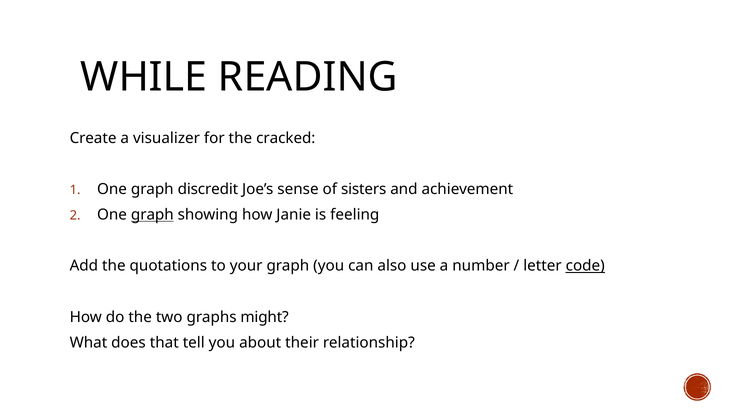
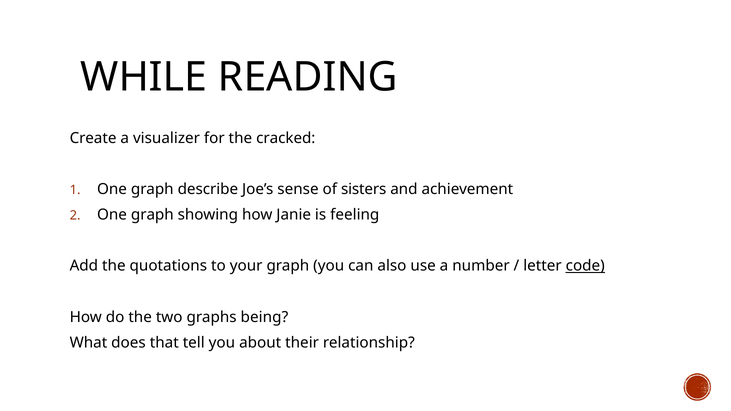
discredit: discredit -> describe (208, 189)
graph underline: present -> none (152, 215)
might: might -> being (264, 317)
